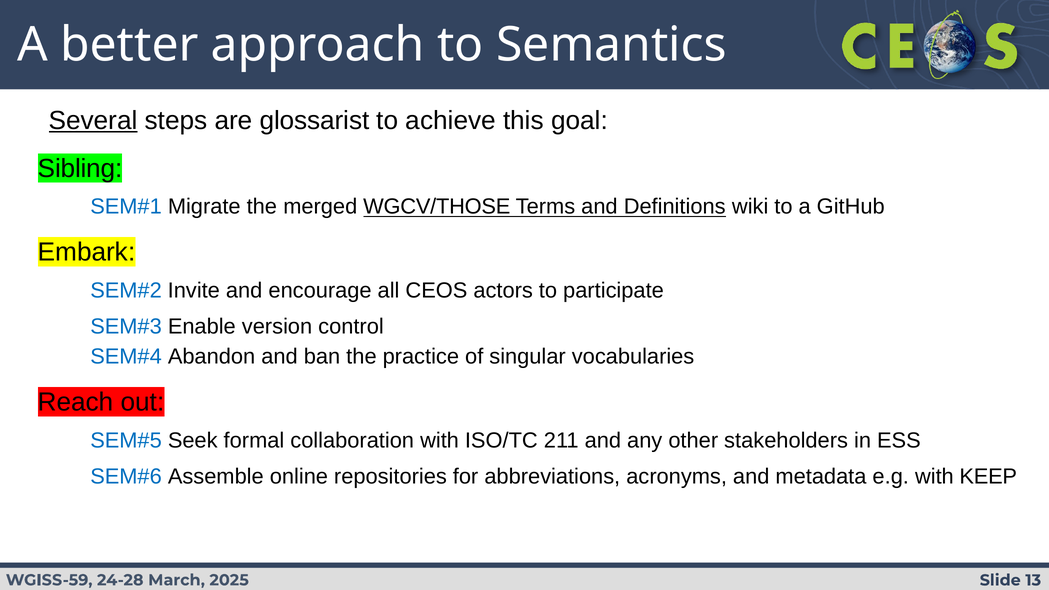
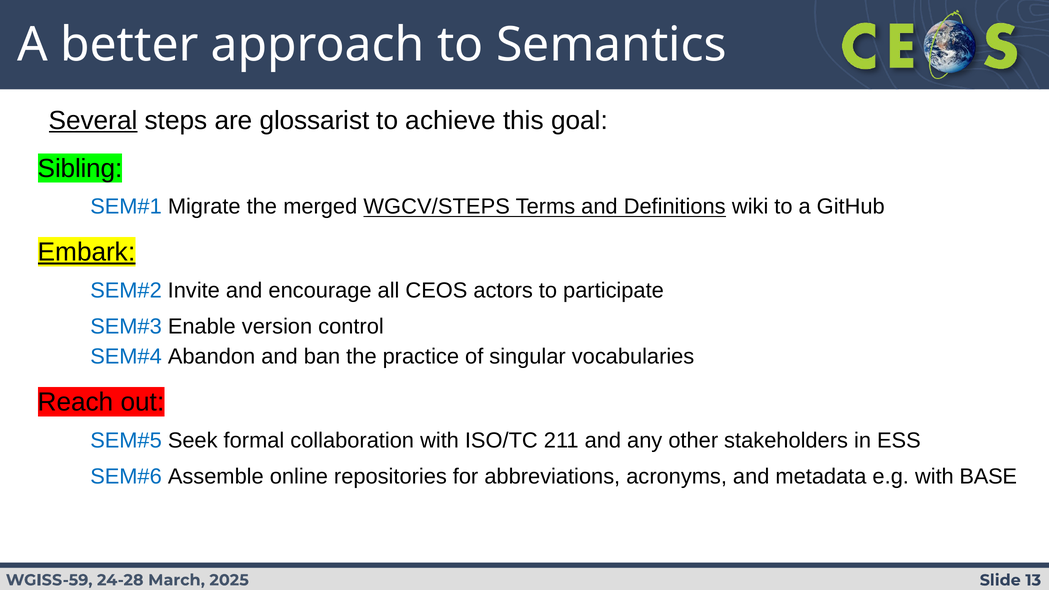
WGCV/THOSE: WGCV/THOSE -> WGCV/STEPS (437, 207)
Embark underline: none -> present (87, 252)
KEEP: KEEP -> BASE (988, 476)
